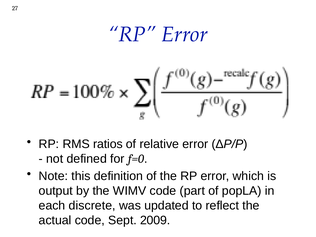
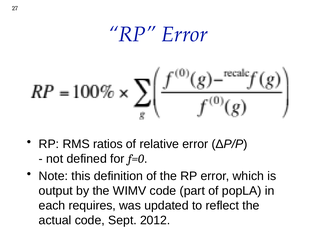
discrete: discrete -> requires (92, 206)
2009: 2009 -> 2012 (155, 220)
